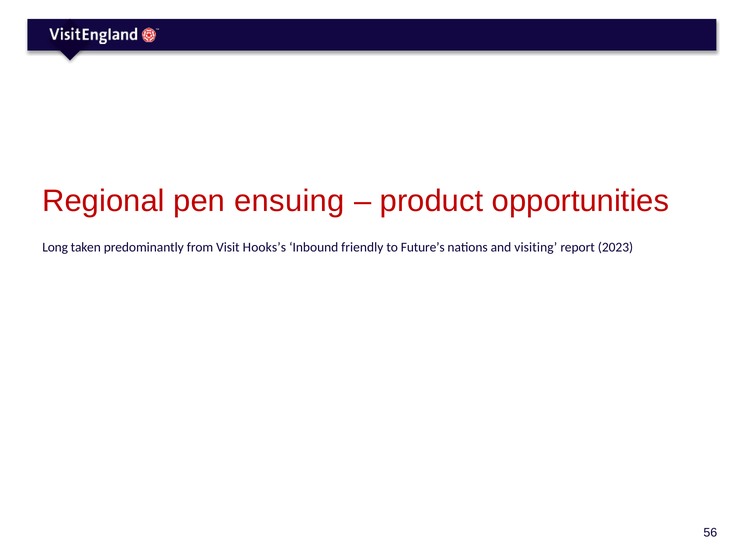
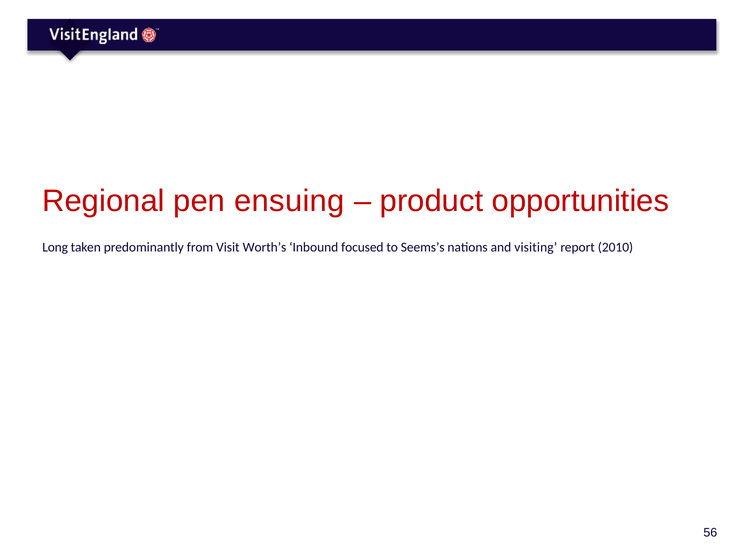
Hooks’s: Hooks’s -> Worth’s (264, 247)
friendly: friendly -> focused (362, 247)
Future’s: Future’s -> Seems’s (423, 247)
2023: 2023 -> 2010 (615, 247)
